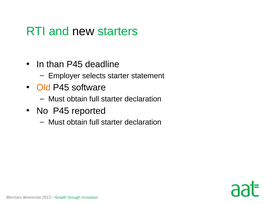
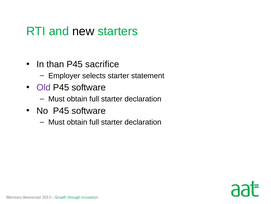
deadline: deadline -> sacrifice (102, 64)
Old colour: orange -> purple (43, 87)
No P45 reported: reported -> software (89, 110)
